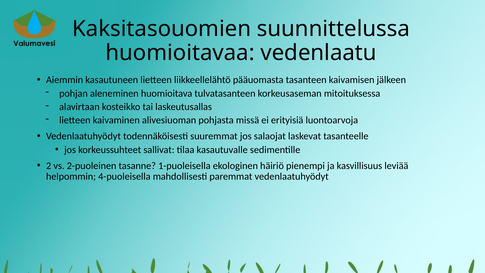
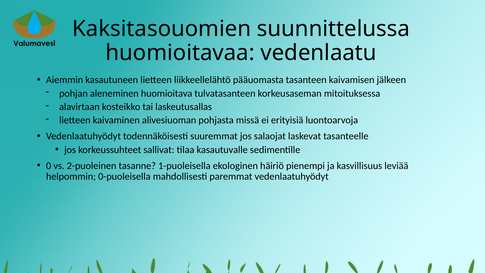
2: 2 -> 0 (49, 166)
4-puoleisella: 4-puoleisella -> 0-puoleisella (124, 177)
